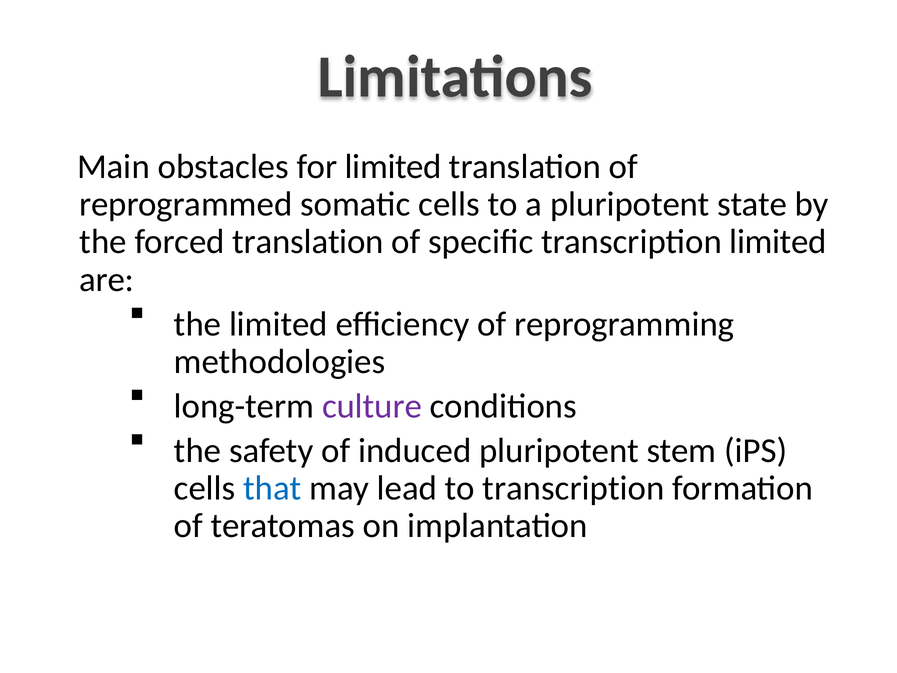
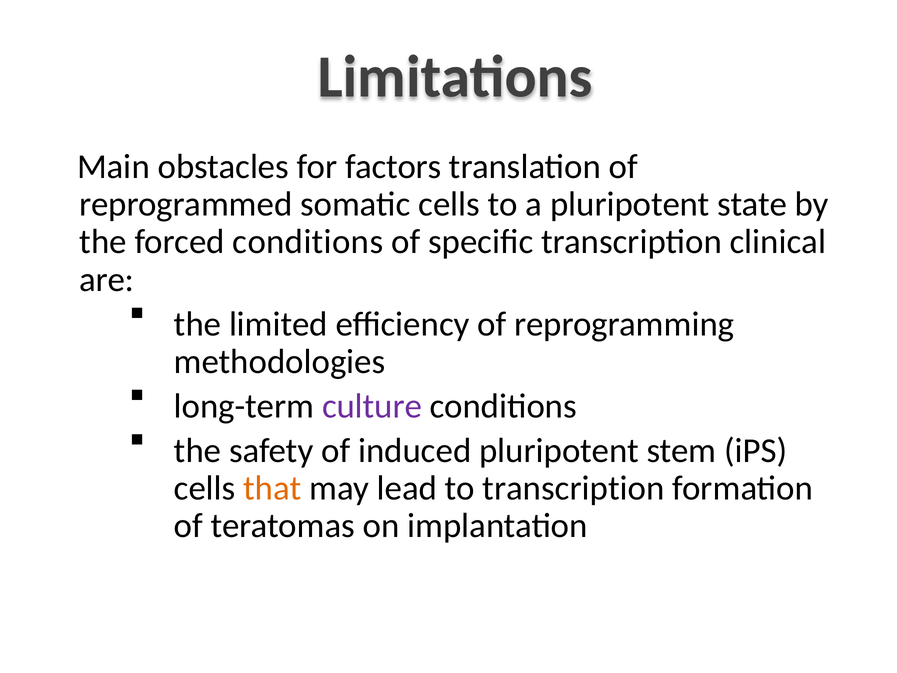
for limited: limited -> factors (393, 166)
forced translation: translation -> conditions (308, 242)
transcription limited: limited -> clinical (778, 242)
that colour: blue -> orange (272, 488)
